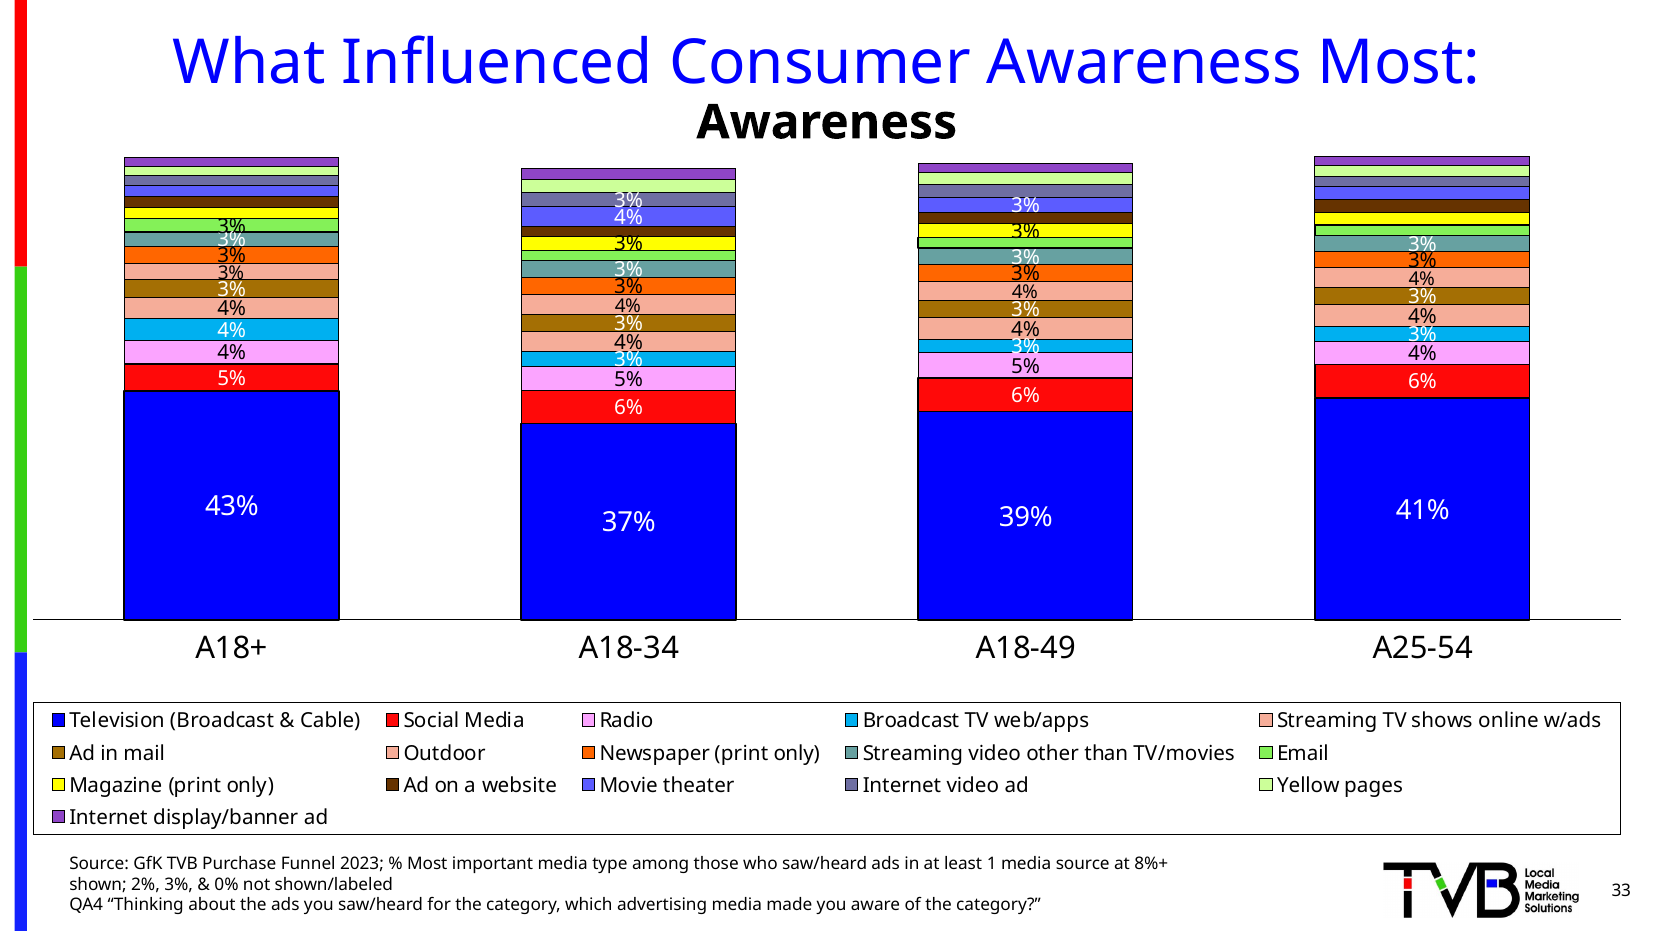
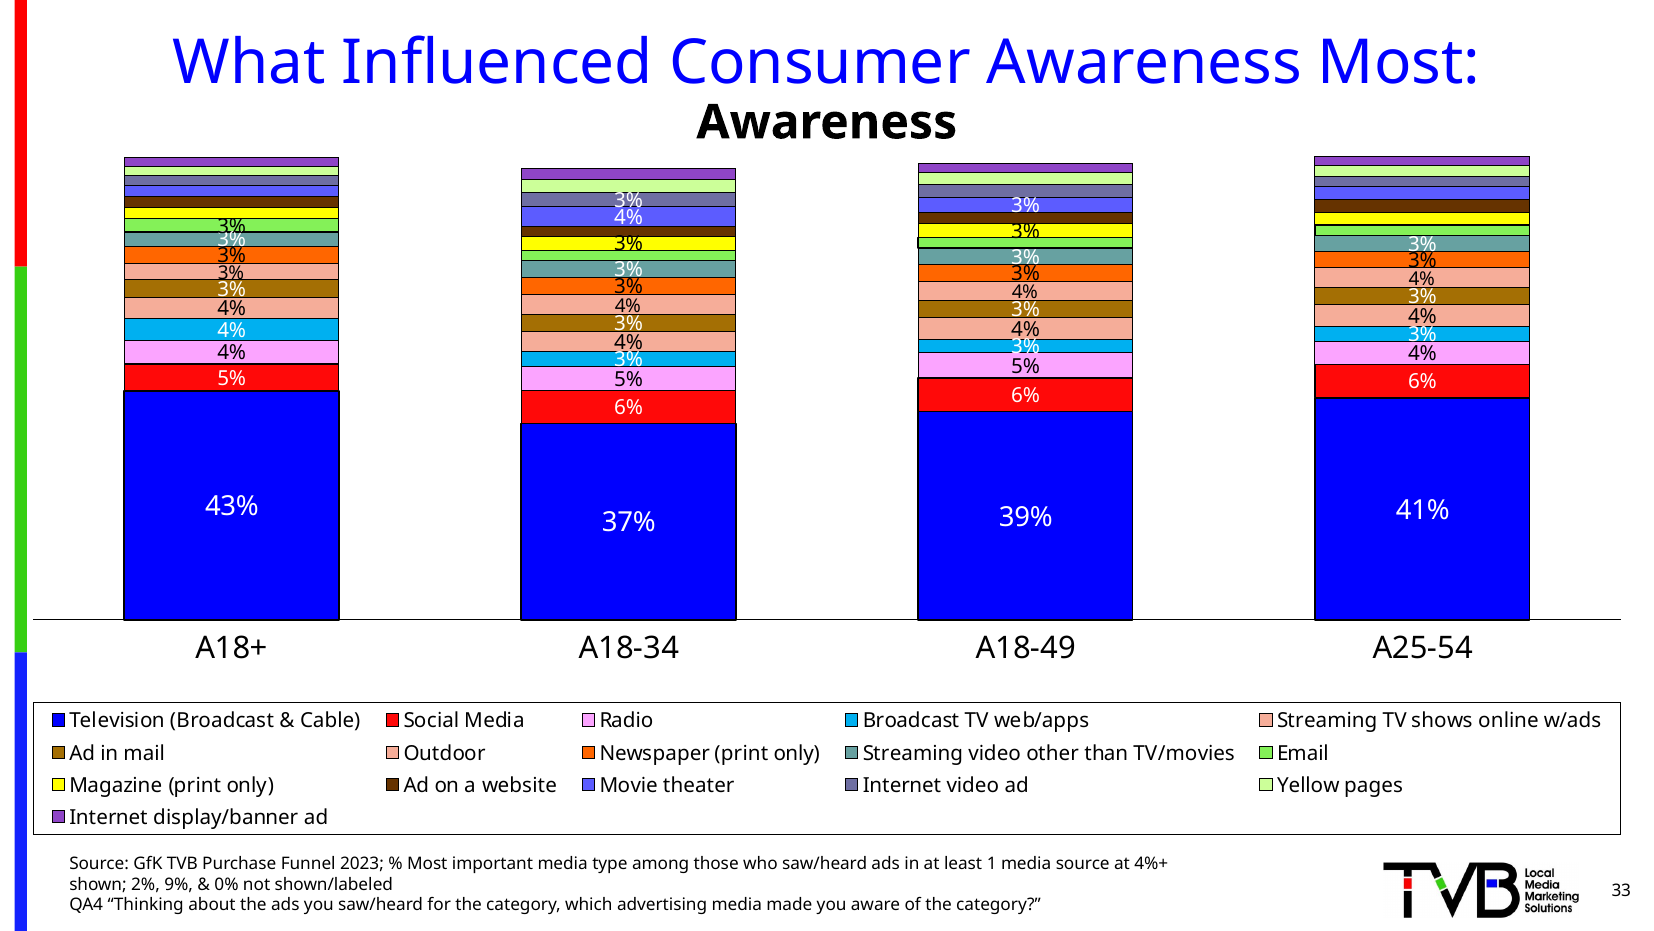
8%+: 8%+ -> 4%+ (1151, 863)
2% 3%: 3% -> 9% (179, 884)
